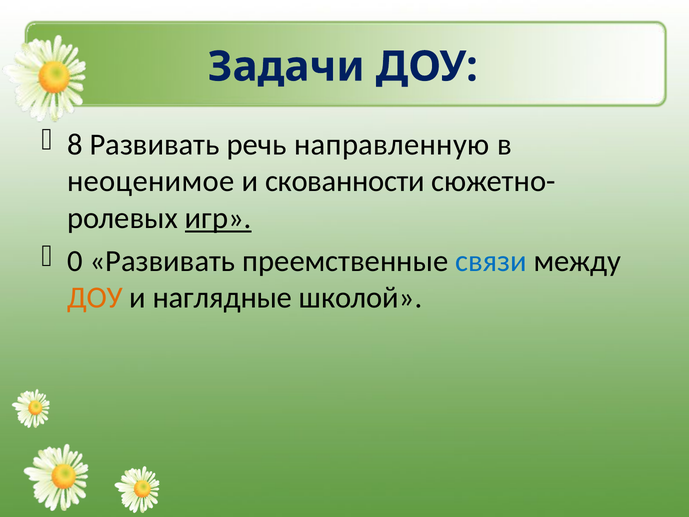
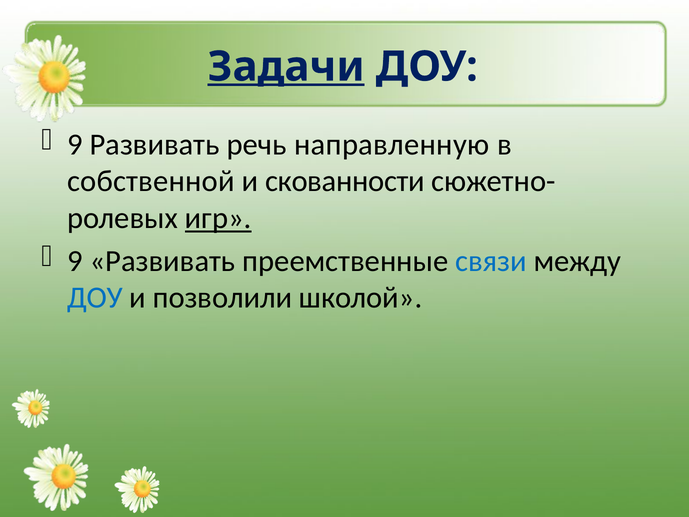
Задачи underline: none -> present (286, 67)
8: 8 -> 9 (75, 145)
неоценимое: неоценимое -> собственной (151, 181)
0: 0 -> 9 (75, 261)
ДОУ colour: orange -> blue (95, 298)
наглядные: наглядные -> позволили (222, 298)
